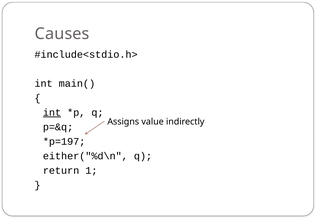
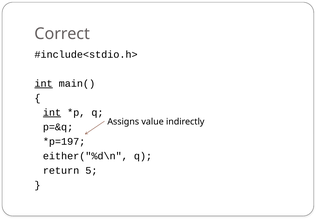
Causes: Causes -> Correct (62, 34)
int underline: none -> present (44, 83)
1: 1 -> 5 (91, 170)
